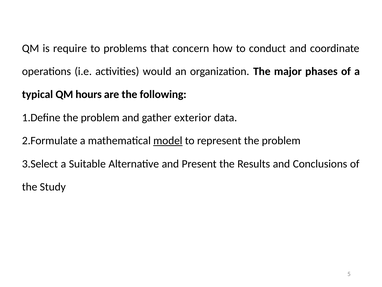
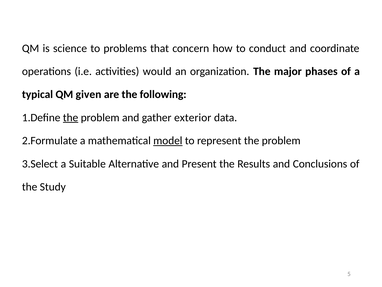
require: require -> science (70, 48)
hours: hours -> given (88, 94)
the underline: none -> present (71, 117)
